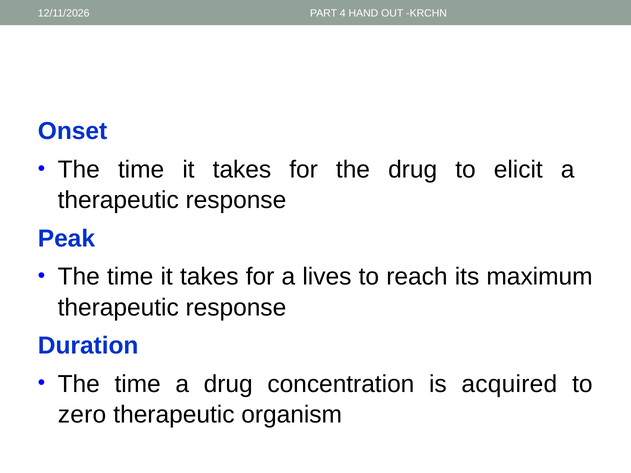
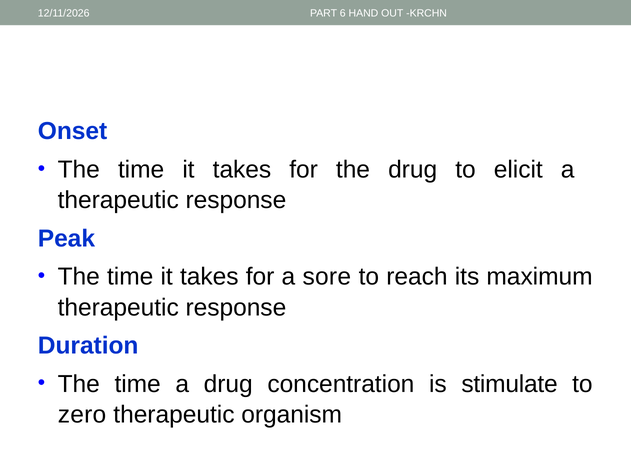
4: 4 -> 6 (343, 13)
lives: lives -> sore (327, 277)
acquired: acquired -> stimulate (510, 384)
